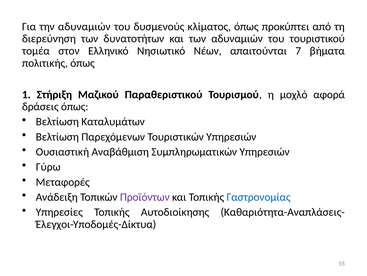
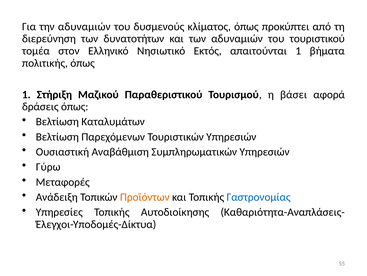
Νέων: Νέων -> Εκτός (208, 51)
απαιτούνται 7: 7 -> 1 (298, 51)
μοχλό: μοχλό -> βάσει (294, 94)
Προϊόντων colour: purple -> orange (145, 197)
